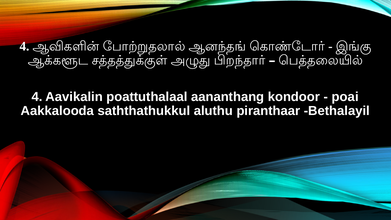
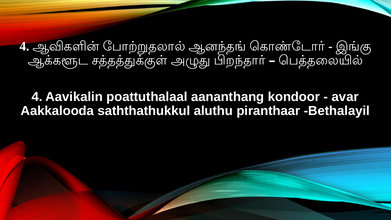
poai: poai -> avar (345, 97)
